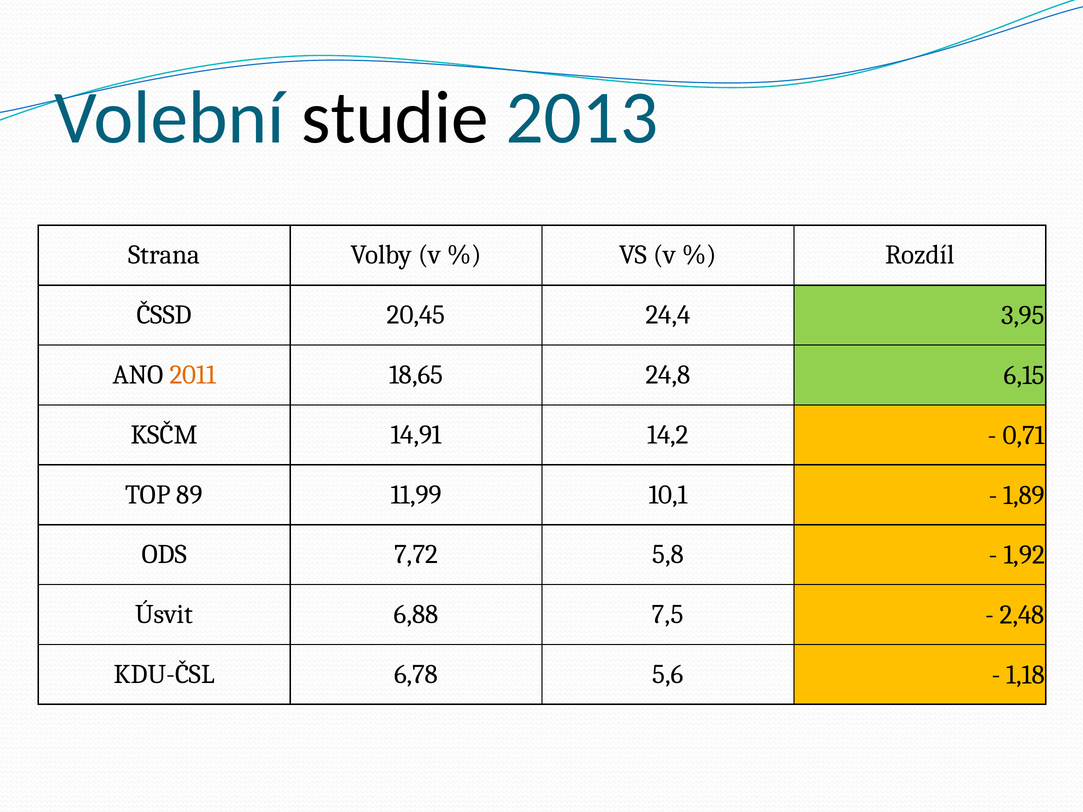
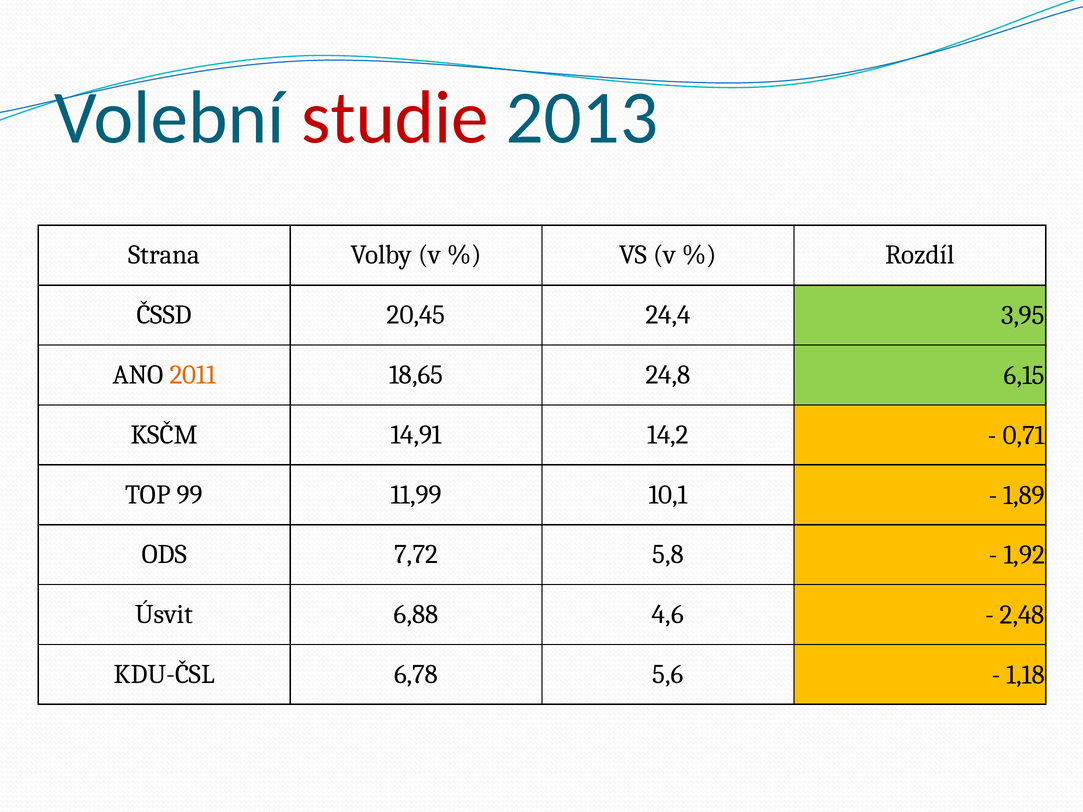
studie colour: black -> red (395, 118)
89: 89 -> 99 (190, 495)
7,5: 7,5 -> 4,6 (668, 615)
